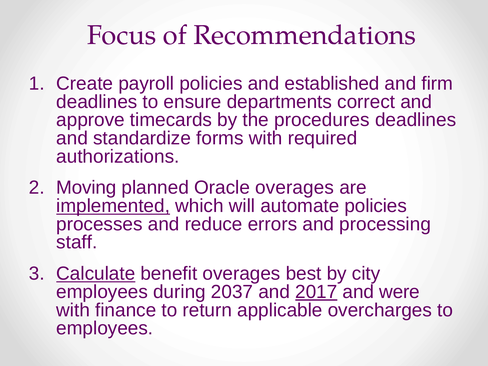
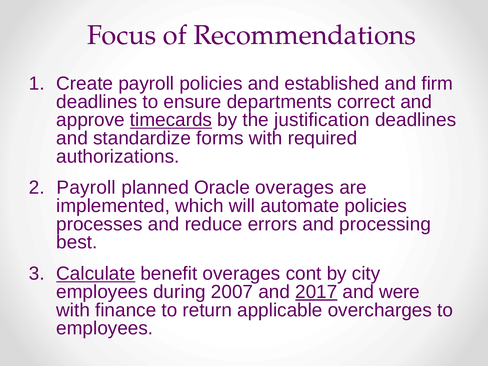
timecards underline: none -> present (171, 120)
procedures: procedures -> justification (322, 120)
Moving: Moving -> Payroll (86, 188)
implemented underline: present -> none (113, 206)
staff: staff -> best (77, 242)
best: best -> cont (304, 274)
2037: 2037 -> 2007 (232, 292)
